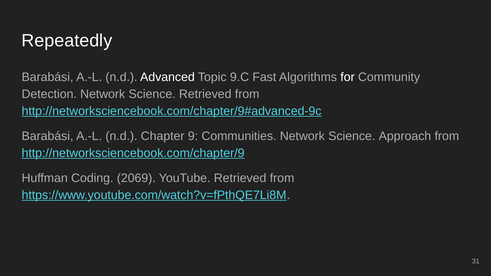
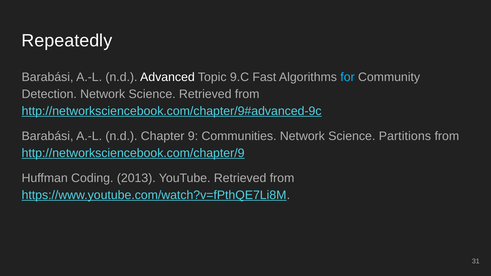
for colour: white -> light blue (348, 77)
Approach: Approach -> Partitions (405, 136)
2069: 2069 -> 2013 (136, 178)
